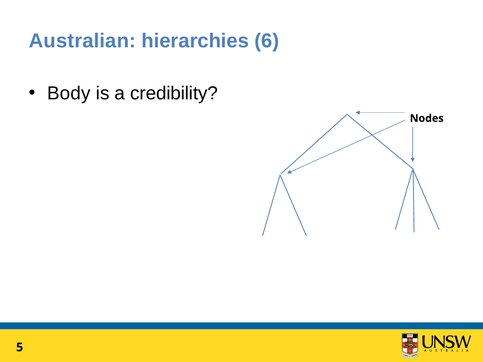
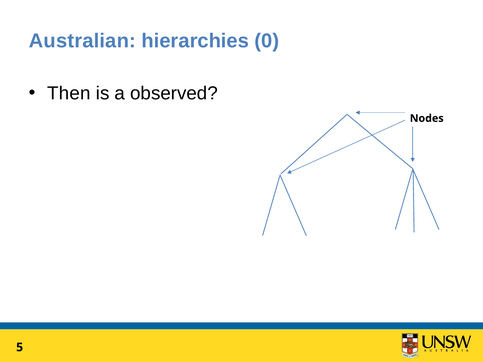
6: 6 -> 0 (267, 41)
Body: Body -> Then (69, 93)
credibility: credibility -> observed (174, 93)
